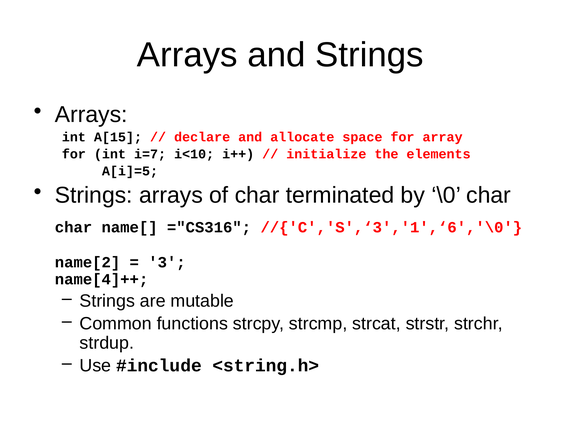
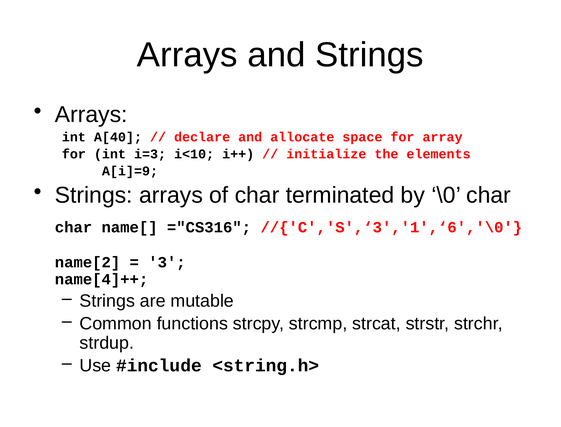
A[15: A[15 -> A[40 (118, 137)
i=7: i=7 -> i=3 (150, 154)
A[i]=5: A[i]=5 -> A[i]=9 (130, 171)
